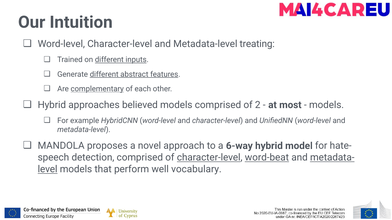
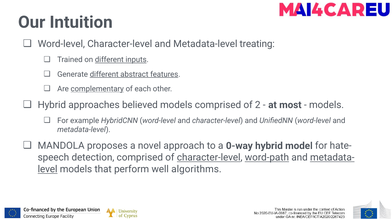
6-way: 6-way -> 0-way (239, 146)
word-beat: word-beat -> word-path (267, 158)
vocabulary: vocabulary -> algorithms (196, 170)
